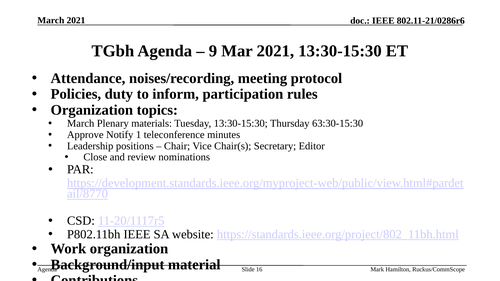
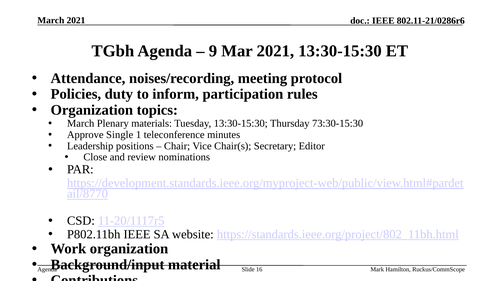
63:30-15:30: 63:30-15:30 -> 73:30-15:30 (338, 124)
Notify: Notify -> Single (120, 135)
